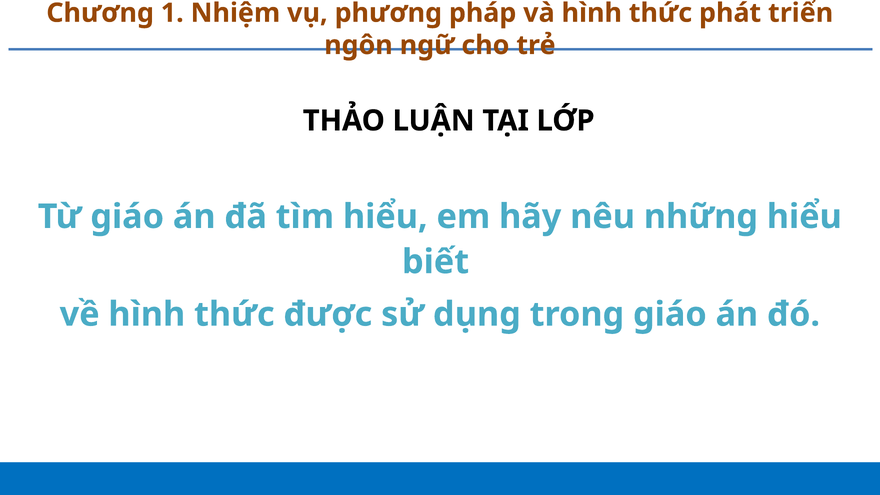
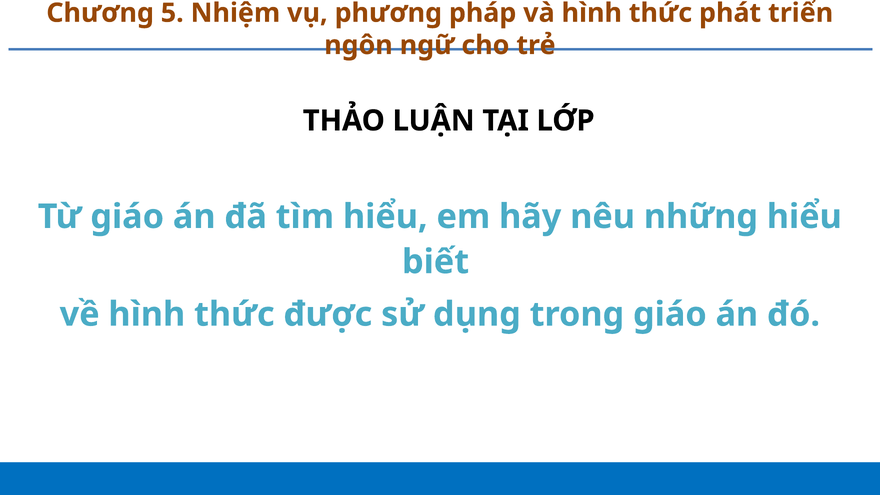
1: 1 -> 5 (172, 13)
